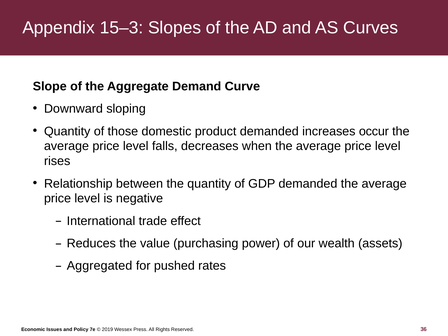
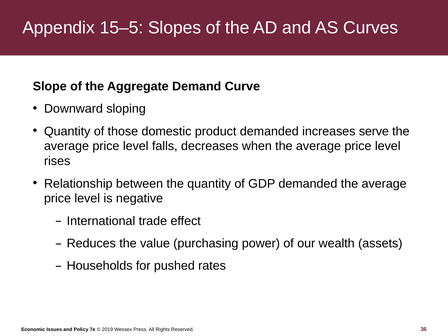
15–3: 15–3 -> 15–5 (121, 28)
occur: occur -> serve (374, 131)
Aggregated: Aggregated -> Households (100, 266)
